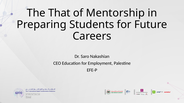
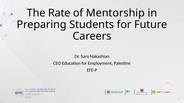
That: That -> Rate (59, 13)
